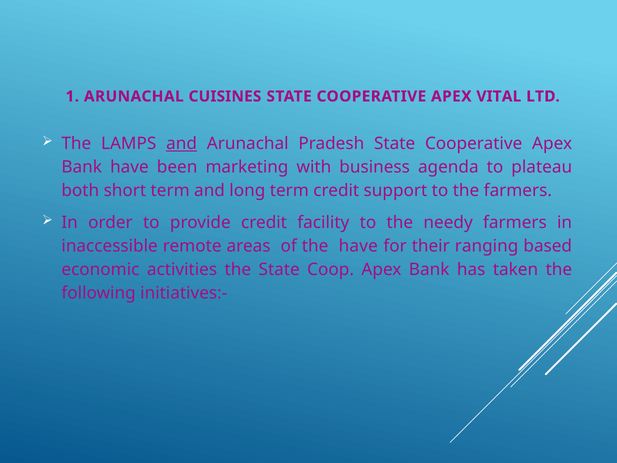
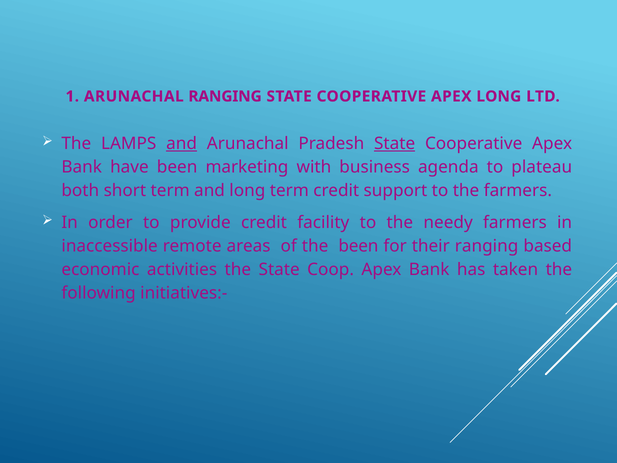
ARUNACHAL CUISINES: CUISINES -> RANGING (225, 96)
APEX VITAL: VITAL -> LONG (499, 96)
State underline: none -> present (395, 144)
the have: have -> been (358, 246)
